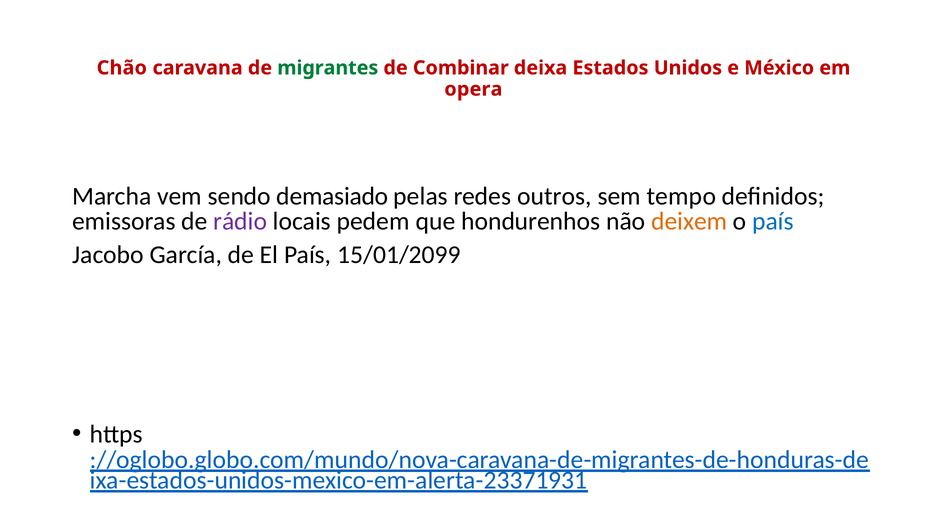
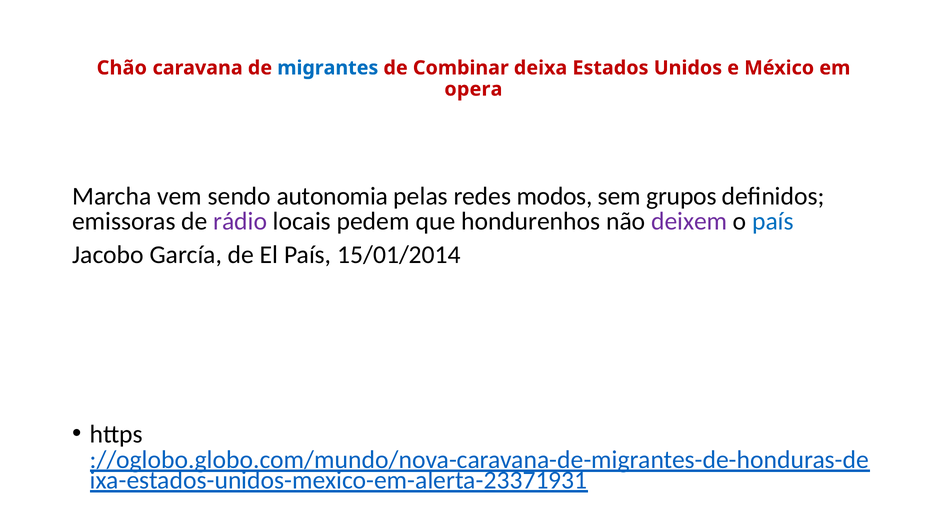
migrantes colour: green -> blue (328, 68)
demasiado: demasiado -> autonomia (332, 196)
outros: outros -> modos (555, 196)
tempo: tempo -> grupos (682, 196)
deixem colour: orange -> purple (689, 221)
15/01/2099: 15/01/2099 -> 15/01/2014 (399, 255)
